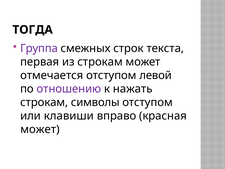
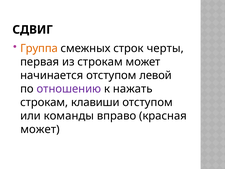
ТОГДА: ТОГДА -> СДВИГ (33, 30)
Группа colour: purple -> orange (39, 48)
текста: текста -> черты (165, 48)
отмечается: отмечается -> начинается (52, 75)
символы: символы -> клавиши (95, 102)
клавиши: клавиши -> команды (69, 116)
